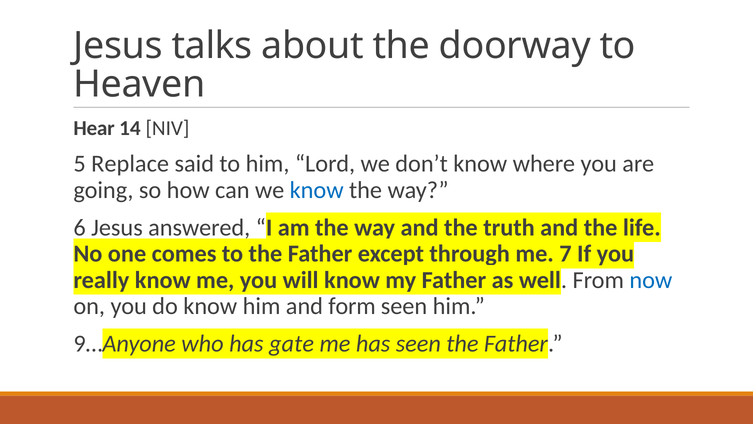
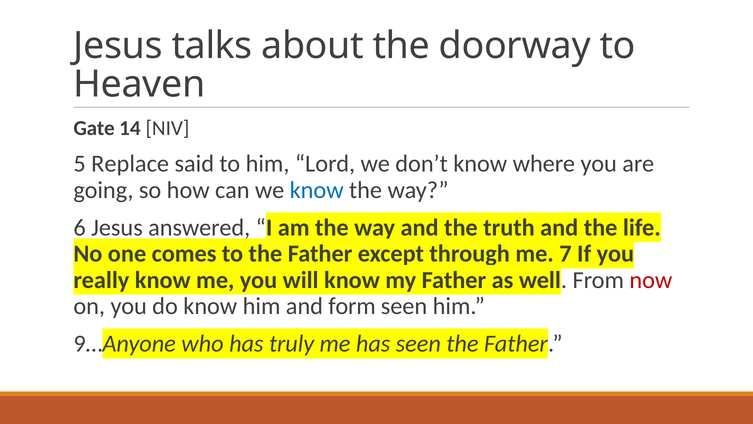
Hear: Hear -> Gate (94, 128)
now colour: blue -> red (651, 280)
gate: gate -> truly (292, 343)
